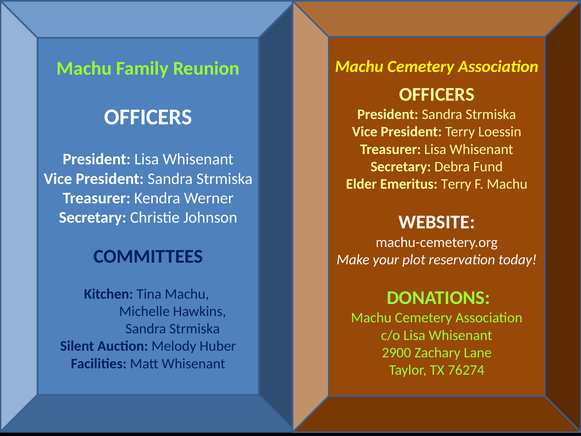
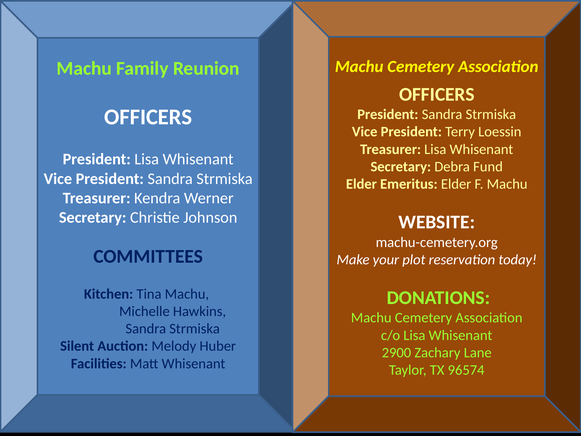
Emeritus Terry: Terry -> Elder (456, 184)
76274: 76274 -> 96574 (466, 370)
